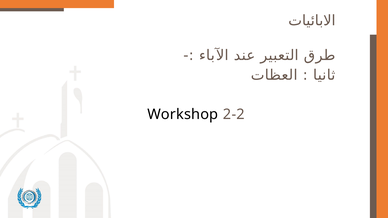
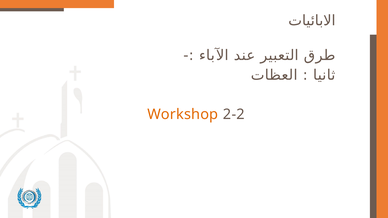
Workshop colour: black -> orange (183, 115)
